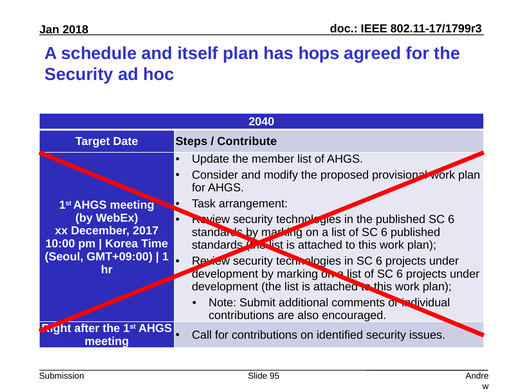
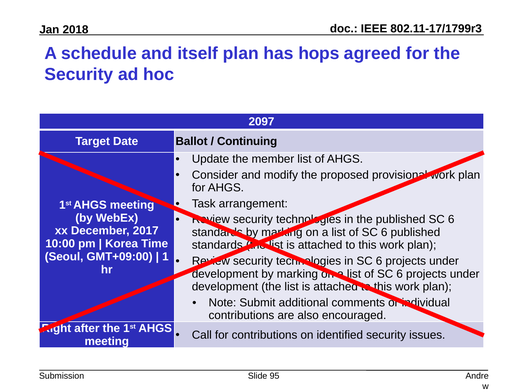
2040: 2040 -> 2097 (262, 122)
Steps: Steps -> Ballot (192, 141)
Contribute: Contribute -> Continuing (247, 141)
